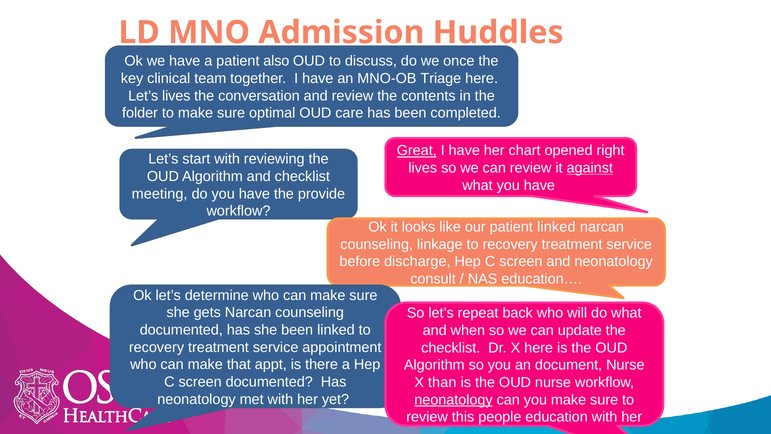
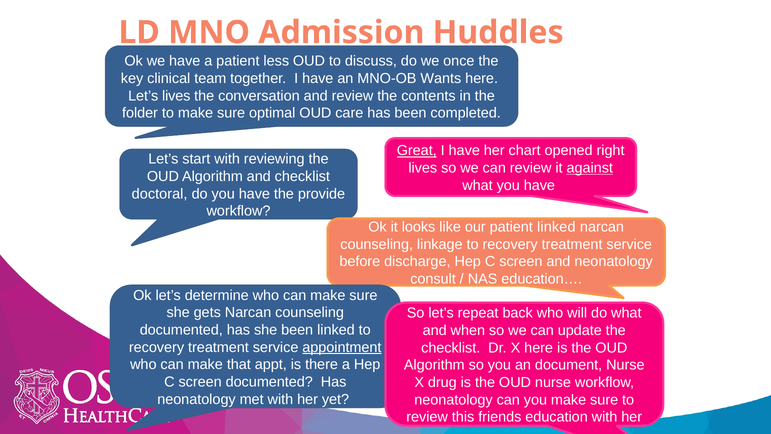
also: also -> less (276, 61)
Triage: Triage -> Wants (441, 78)
meeting: meeting -> doctoral (160, 194)
appointment underline: none -> present (342, 347)
than: than -> drug (442, 382)
neonatology underline: present -> none (454, 400)
people: people -> friends (500, 417)
